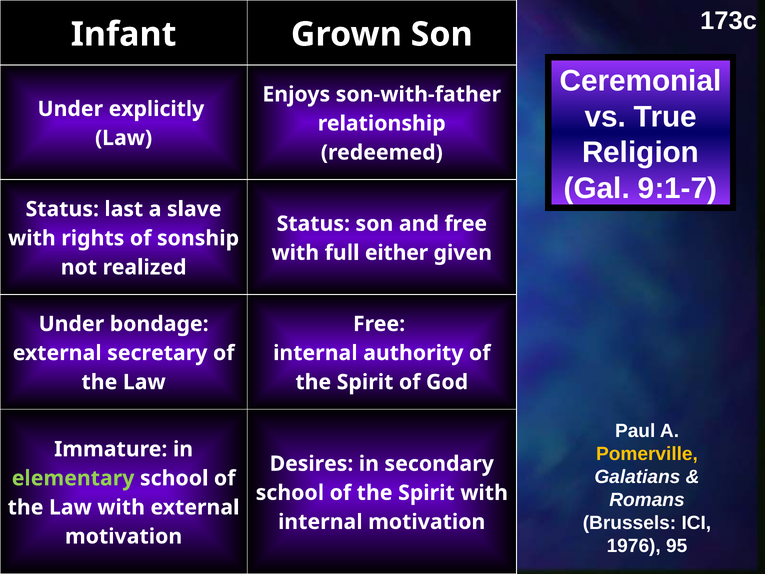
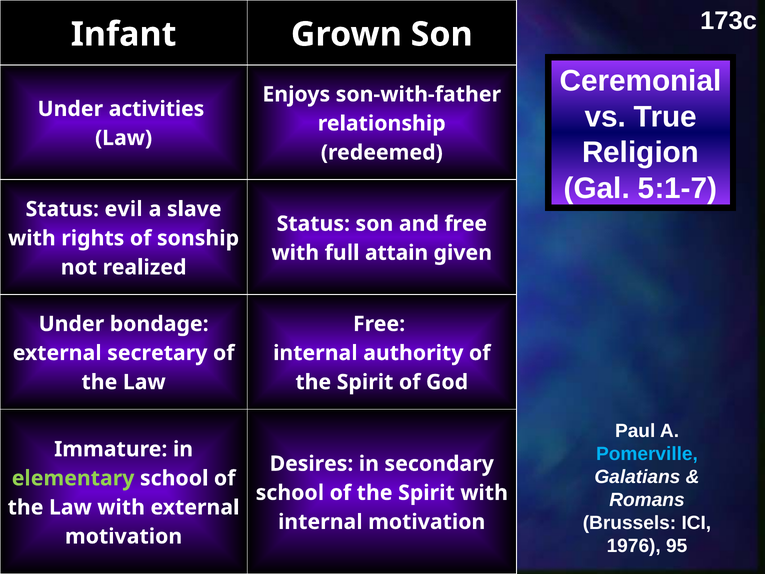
explicitly: explicitly -> activities (156, 109)
9:1-7: 9:1-7 -> 5:1-7 (678, 188)
last: last -> evil (124, 209)
either: either -> attain (397, 253)
Pomerville colour: yellow -> light blue (647, 454)
